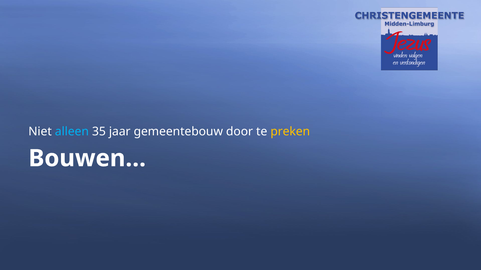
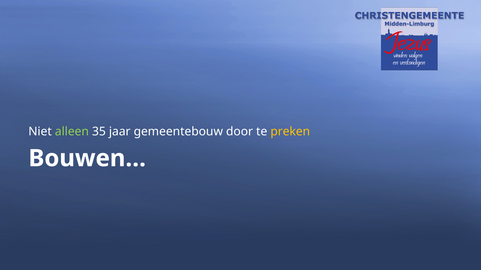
alleen colour: light blue -> light green (72, 132)
